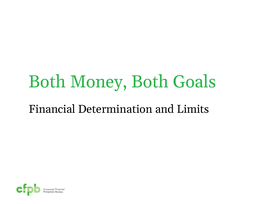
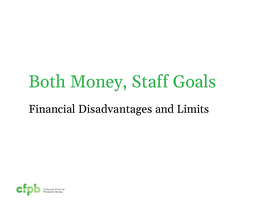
Money Both: Both -> Staff (150, 82)
Determination: Determination -> Disadvantages (115, 109)
